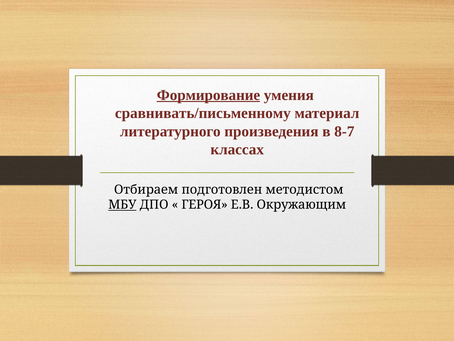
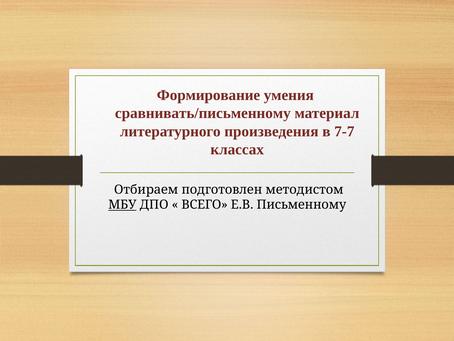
Формирование underline: present -> none (208, 95)
8-7: 8-7 -> 7-7 (344, 131)
ГЕРОЯ: ГЕРОЯ -> ВСЕГО (205, 205)
Окружающим: Окружающим -> Письменному (301, 205)
